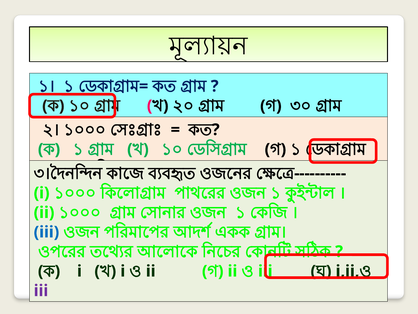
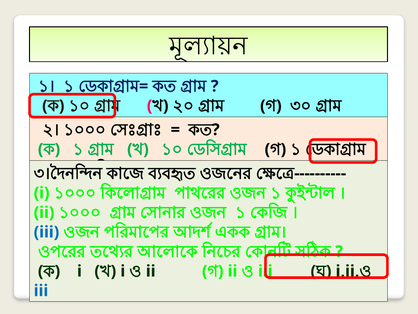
iii colour: purple -> blue (41, 290)
